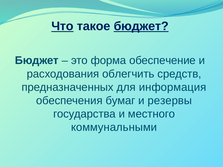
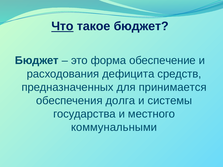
бюджет underline: present -> none (141, 26)
облегчить: облегчить -> дефицита (128, 74)
информация: информация -> принимается (173, 87)
бумаг: бумаг -> долга (120, 101)
резервы: резервы -> системы (170, 101)
